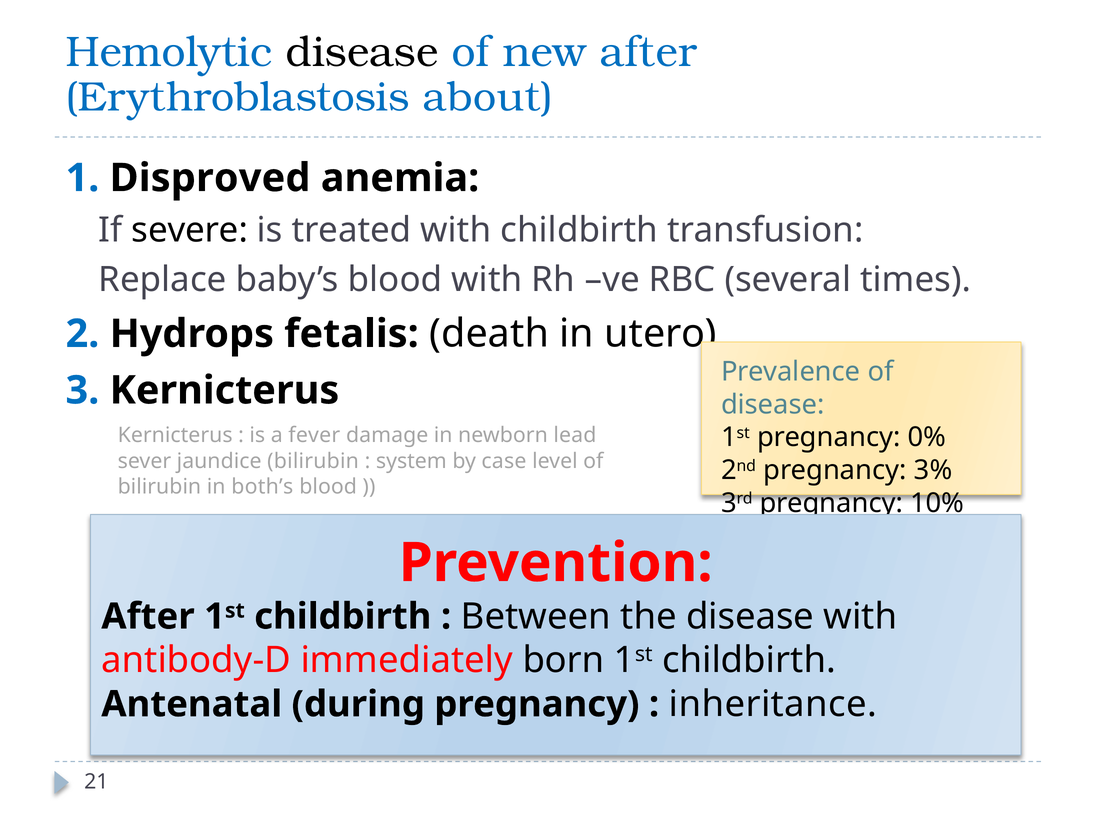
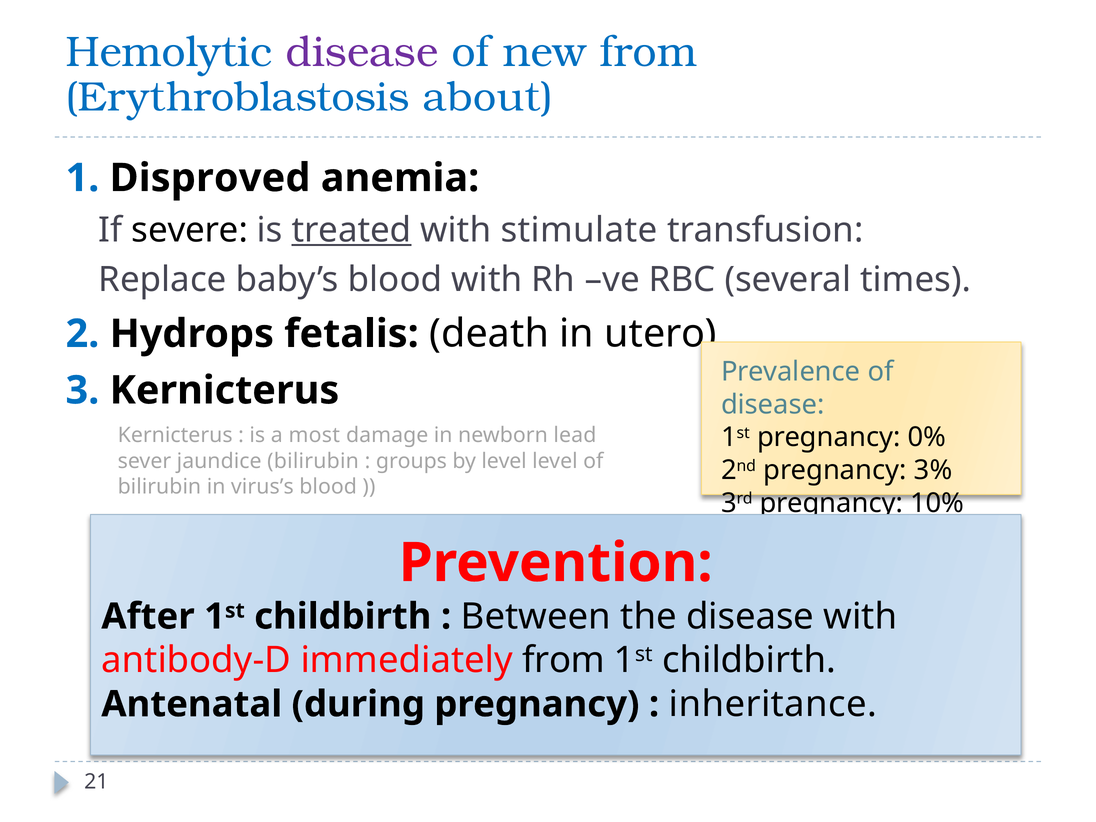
disease colour: black -> purple (362, 52)
new after: after -> from (648, 52)
treated underline: none -> present (351, 230)
with childbirth: childbirth -> stimulate (579, 230)
fever: fever -> most (314, 435)
system: system -> groups (411, 461)
by case: case -> level (504, 461)
both’s: both’s -> virus’s (262, 487)
immediately born: born -> from (564, 660)
